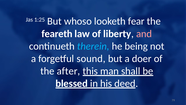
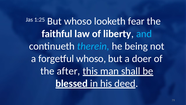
feareth: feareth -> faithful (57, 34)
and colour: pink -> light blue (144, 34)
forgetful sound: sound -> whoso (91, 58)
